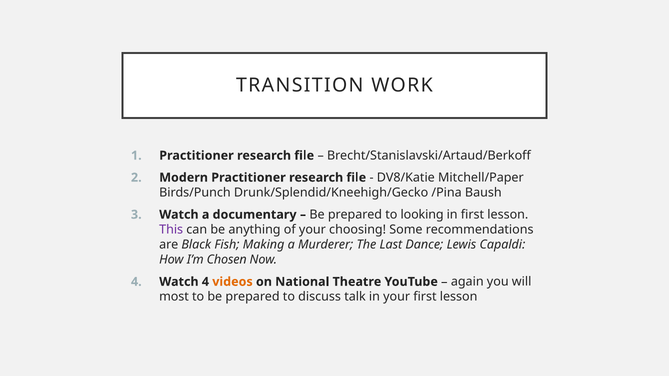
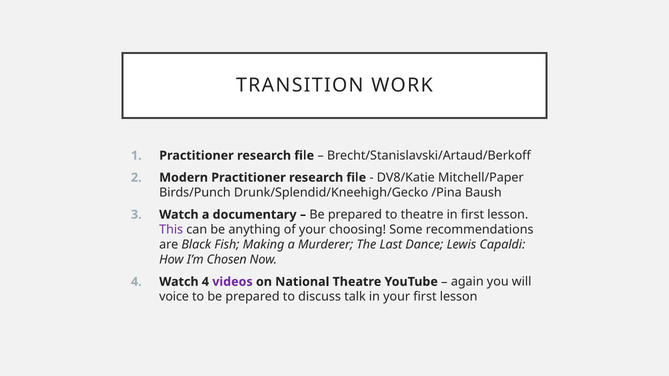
to looking: looking -> theatre (422, 215)
videos colour: orange -> purple (232, 282)
most: most -> voice (174, 297)
